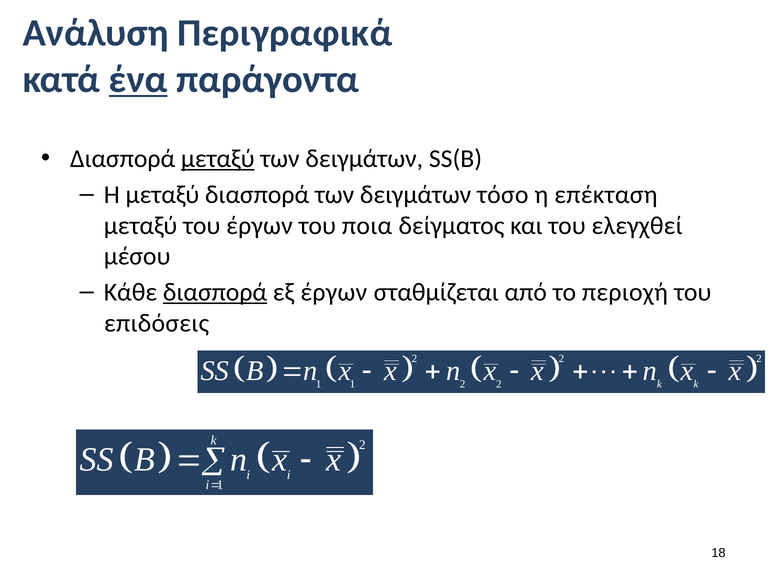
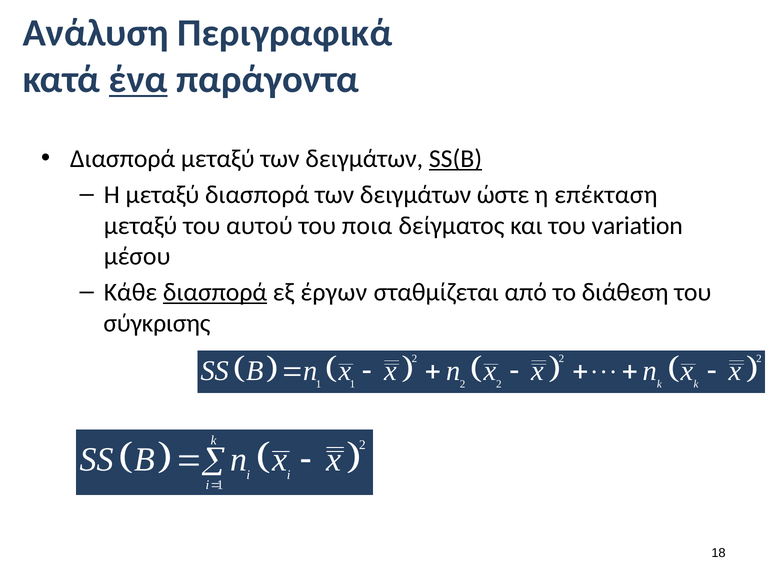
μεταξύ underline: present -> none (218, 159)
SS(B underline: none -> present (456, 159)
τόσο: τόσο -> ώστε (503, 195)
του έργων: έργων -> αυτού (259, 226)
ελεγχθεί: ελεγχθεί -> variation (637, 226)
περιοχή: περιοχή -> διάθεση (625, 292)
επιδόσεις: επιδόσεις -> σύγκρισης (157, 323)
